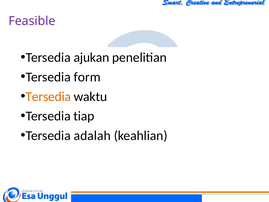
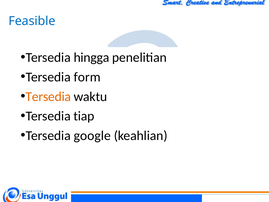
Feasible colour: purple -> blue (32, 21)
ajukan: ajukan -> hingga (91, 57)
adalah: adalah -> google (92, 135)
